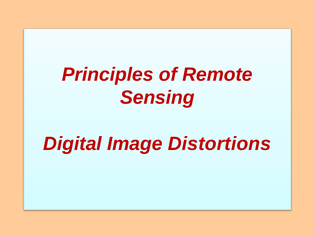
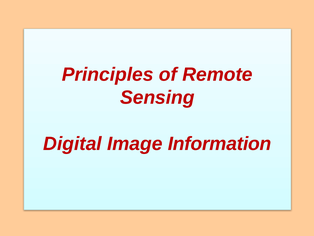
Distortions: Distortions -> Information (220, 143)
